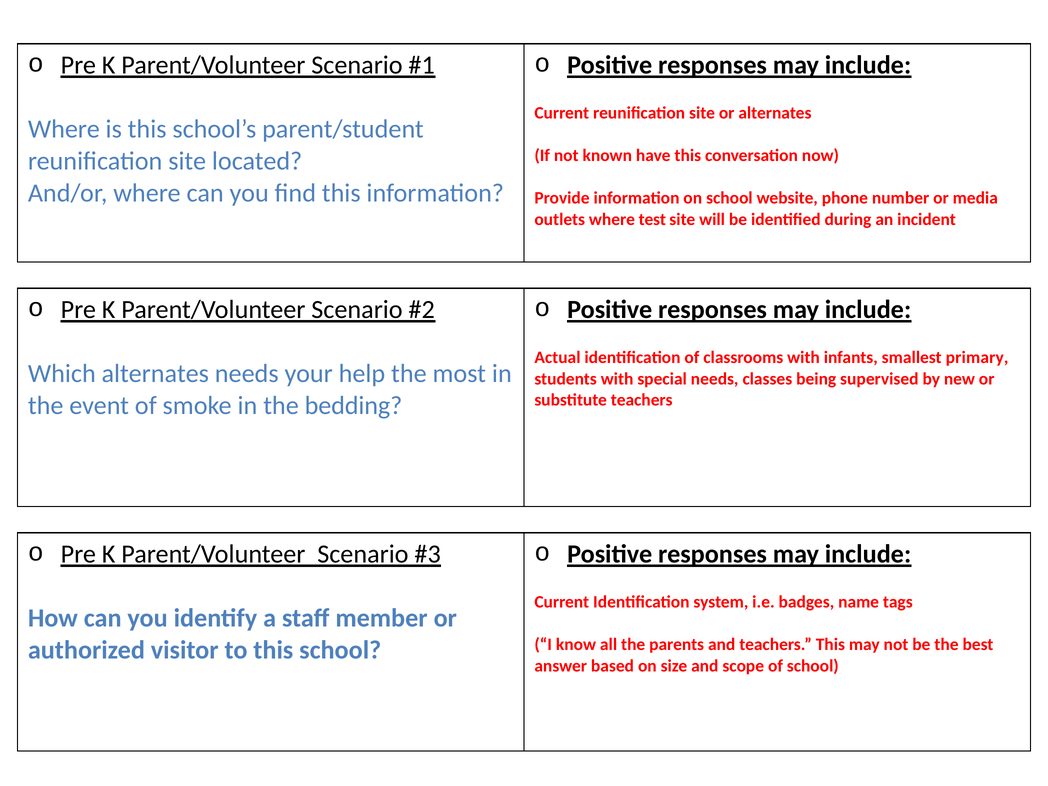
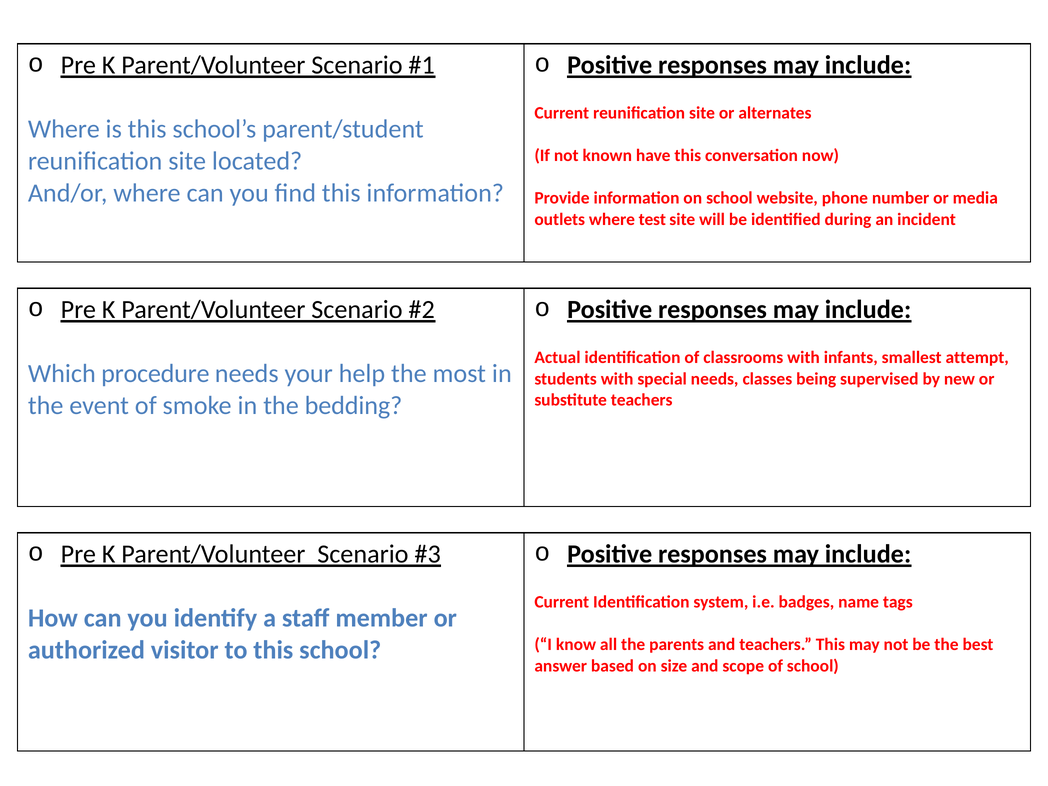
primary: primary -> attempt (977, 358)
Which alternates: alternates -> procedure (155, 374)
